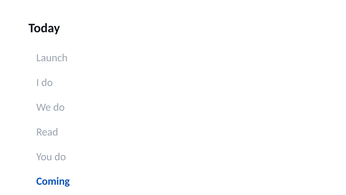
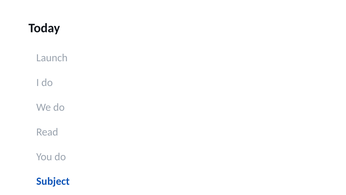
Coming: Coming -> Subject (53, 181)
